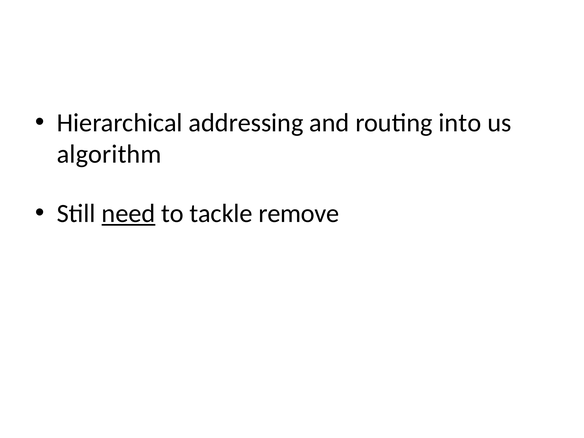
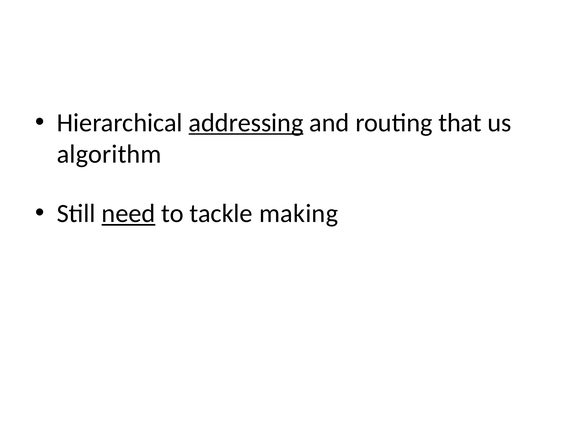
addressing underline: none -> present (246, 123)
into: into -> that (460, 123)
remove: remove -> making (299, 214)
